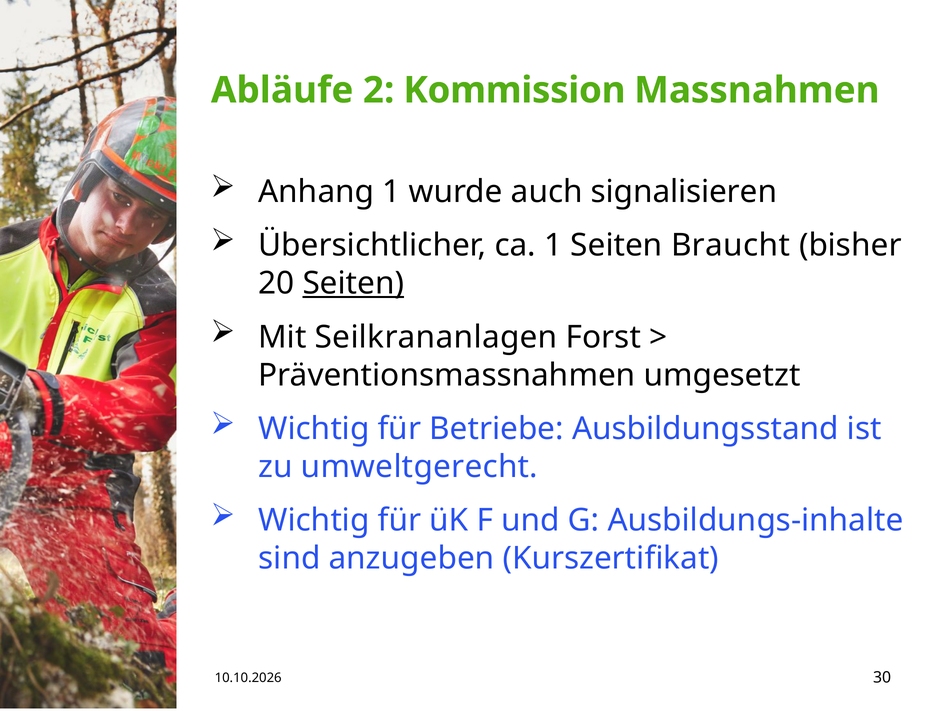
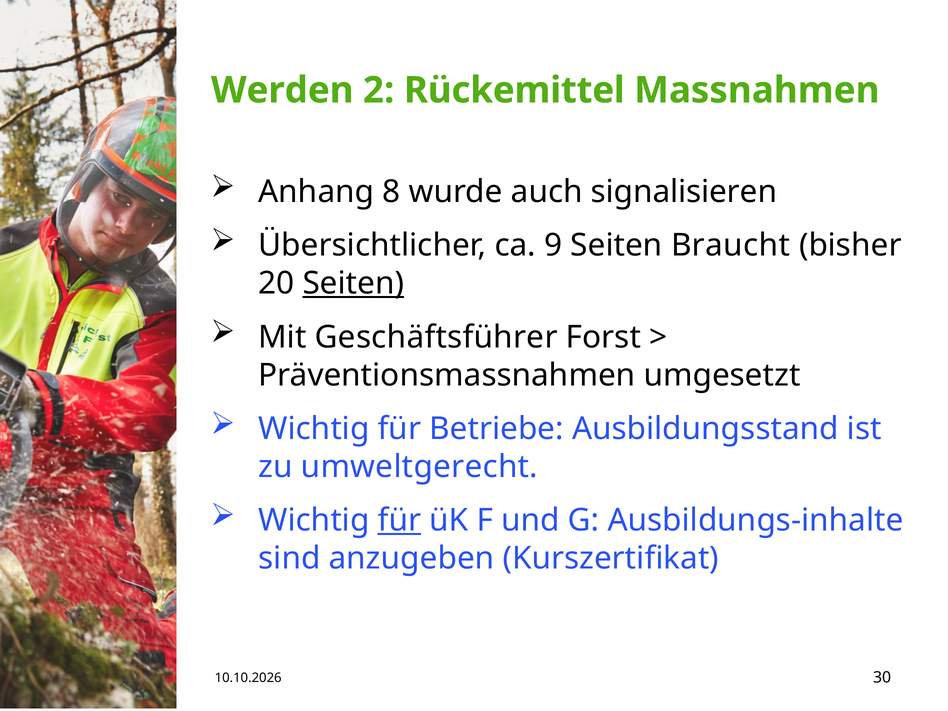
Abläufe: Abläufe -> Werden (282, 90)
Kommission: Kommission -> Rückemittel (514, 90)
Anhang 1: 1 -> 8 (391, 192)
ca 1: 1 -> 9 (553, 246)
Seilkrananlagen: Seilkrananlagen -> Geschäftsführer (436, 337)
für underline: none -> present (399, 520)
